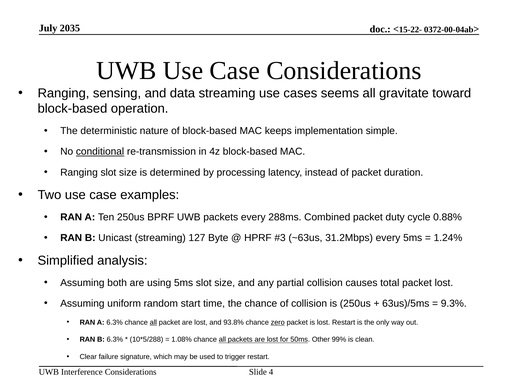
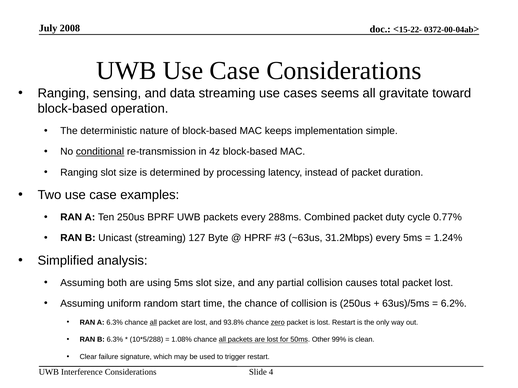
2035: 2035 -> 2008 (70, 28)
0.88%: 0.88% -> 0.77% (448, 218)
9.3%: 9.3% -> 6.2% (454, 304)
